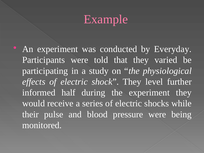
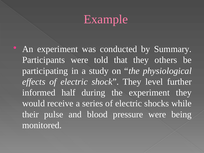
Everyday: Everyday -> Summary (173, 49)
varied: varied -> others (166, 60)
